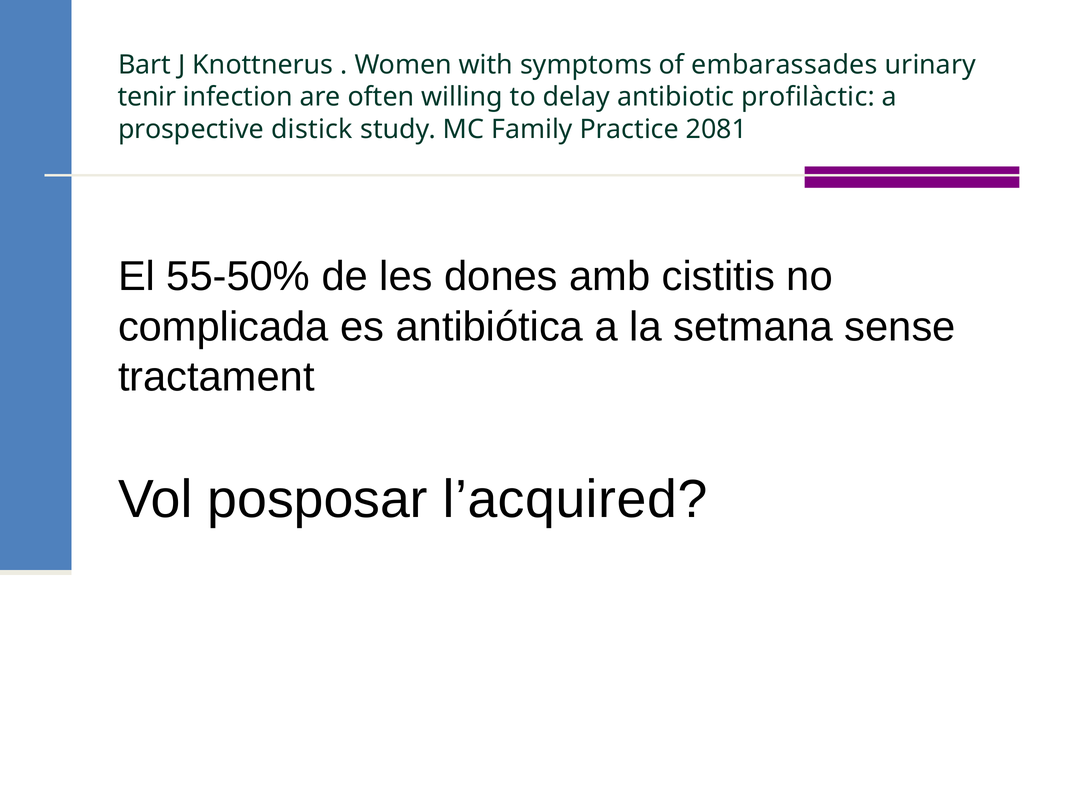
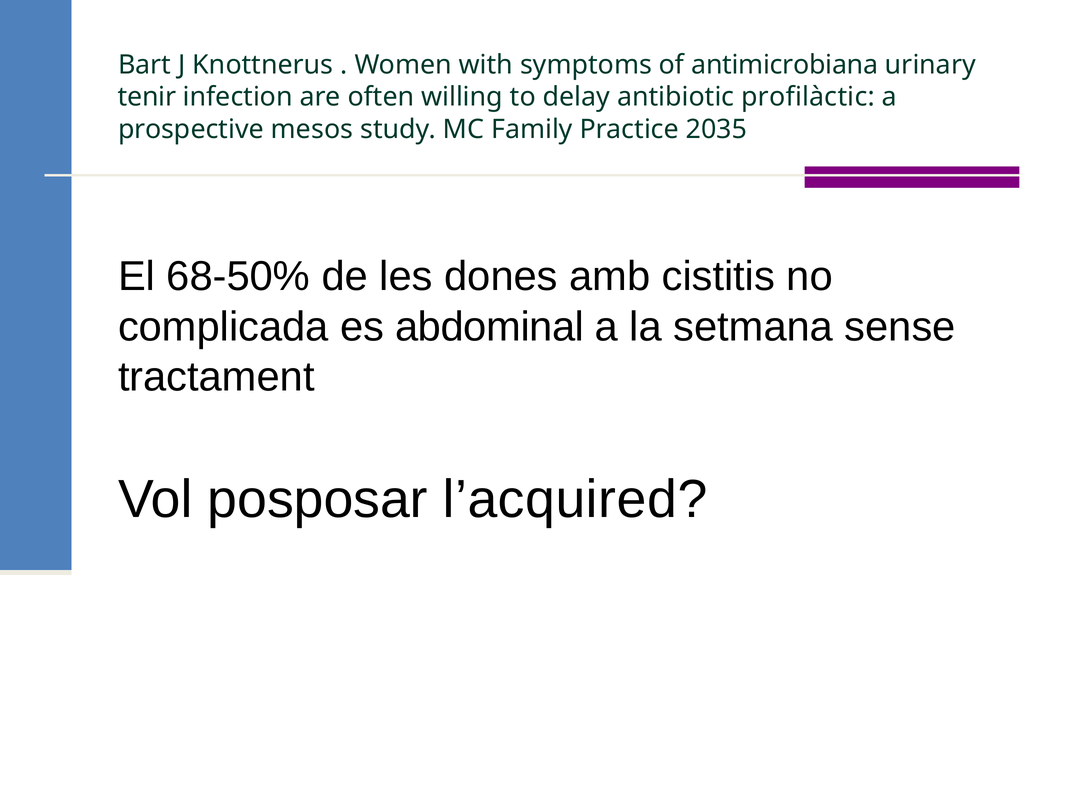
embarassades: embarassades -> antimicrobiana (785, 65)
distick: distick -> mesos (312, 129)
2081: 2081 -> 2035 (716, 129)
55-50%: 55-50% -> 68-50% (238, 277)
antibiótica: antibiótica -> abdominal (490, 327)
